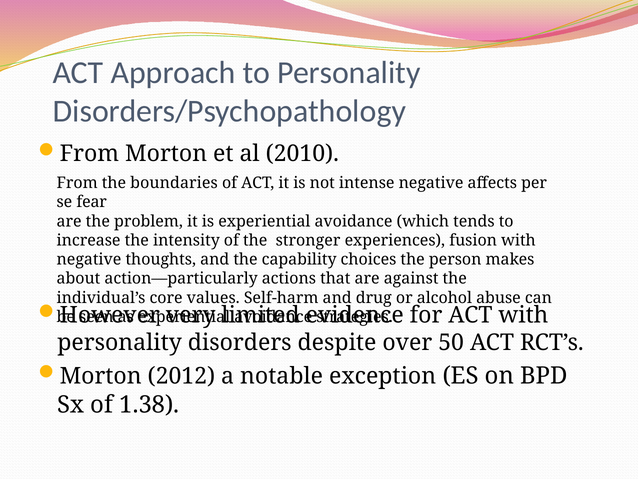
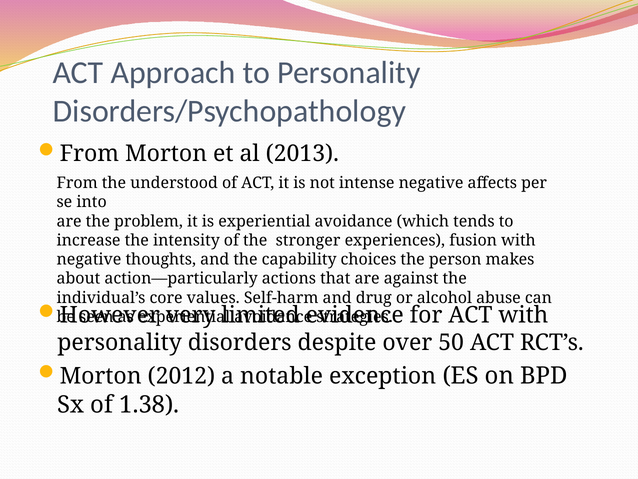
2010: 2010 -> 2013 (302, 154)
boundaries: boundaries -> understood (174, 183)
fear: fear -> into (92, 202)
